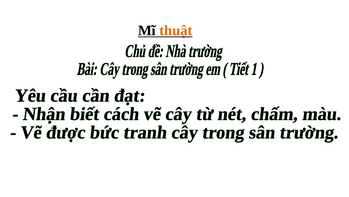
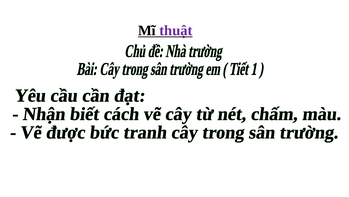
thuật colour: orange -> purple (176, 30)
